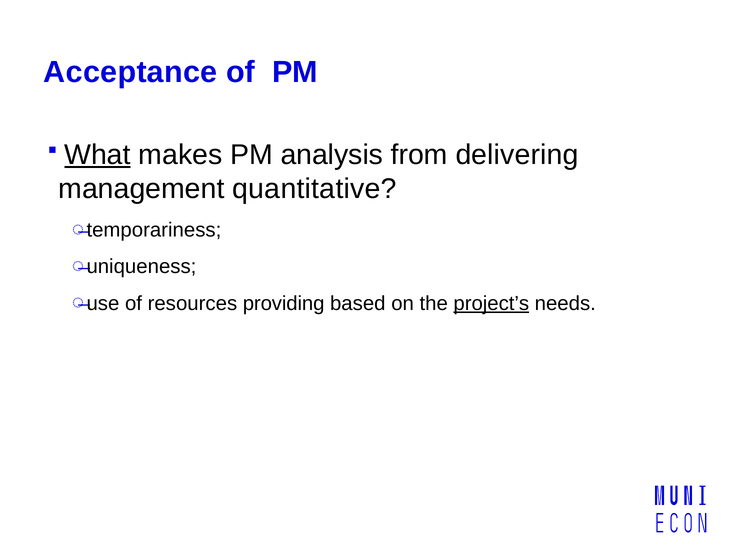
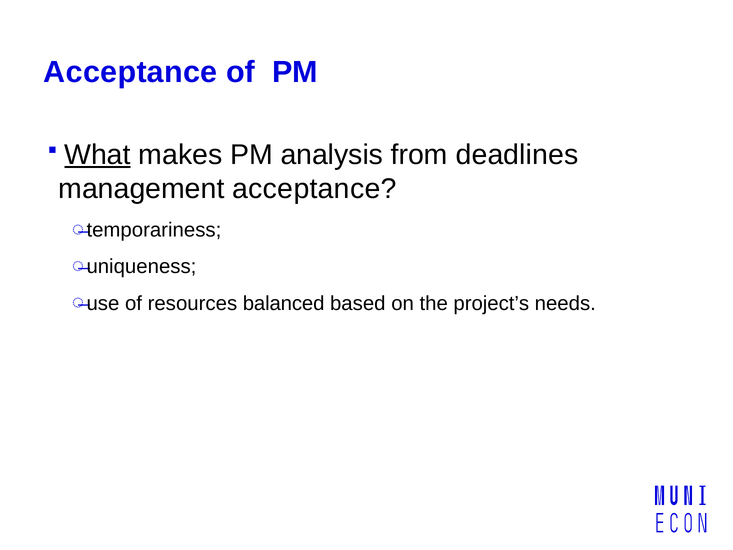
delivering: delivering -> deadlines (517, 155)
management quantitative: quantitative -> acceptance (314, 189)
providing: providing -> balanced (284, 303)
project’s underline: present -> none (491, 303)
